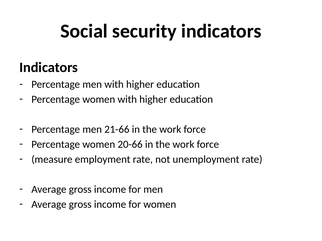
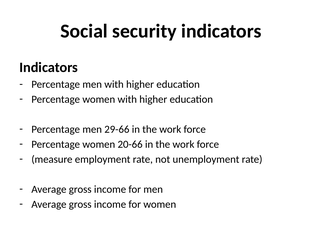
21-66: 21-66 -> 29-66 (117, 130)
